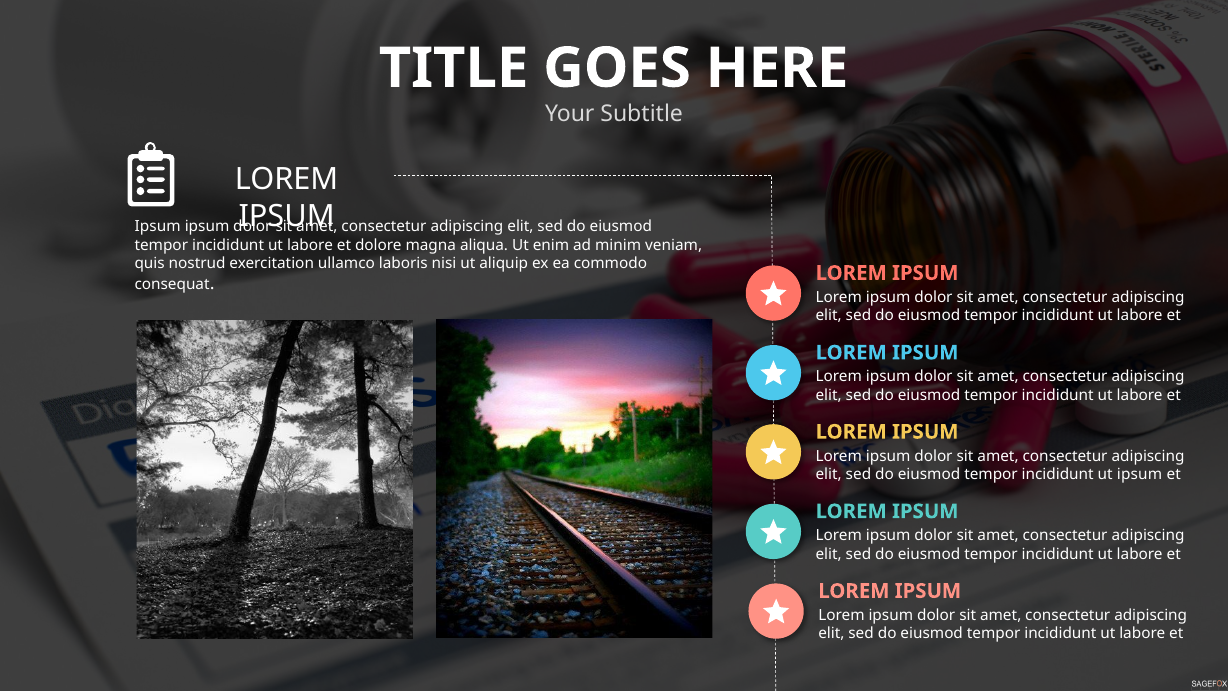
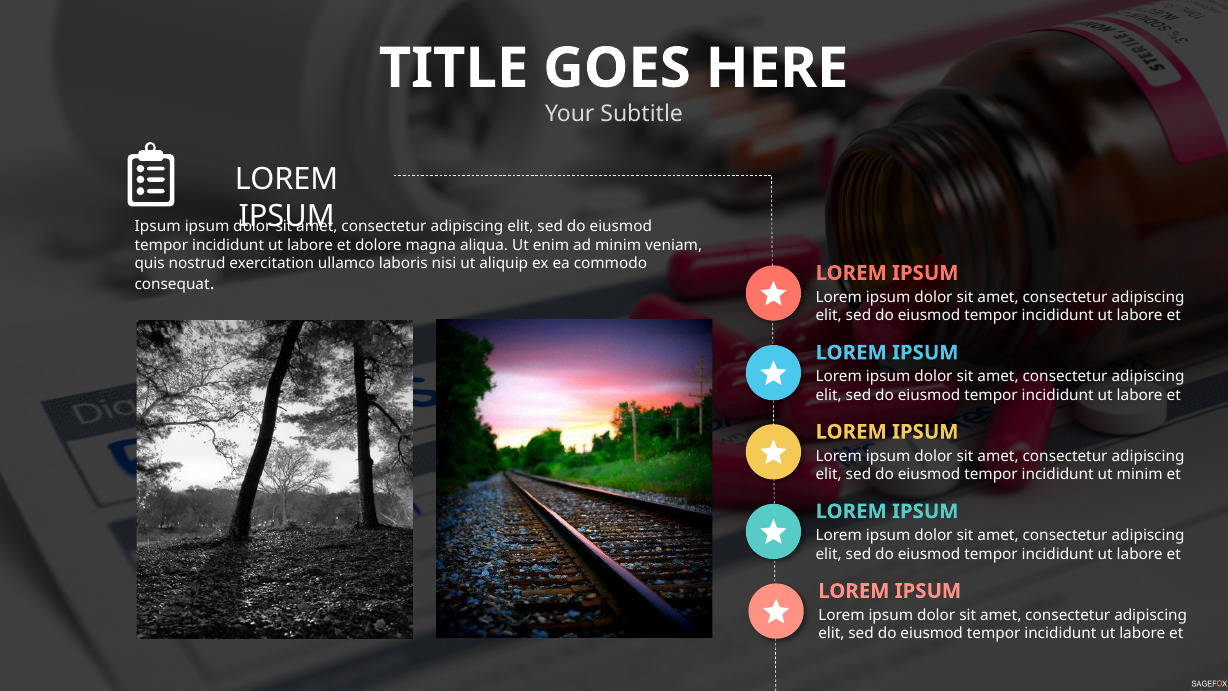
ut ipsum: ipsum -> minim (1140, 474)
